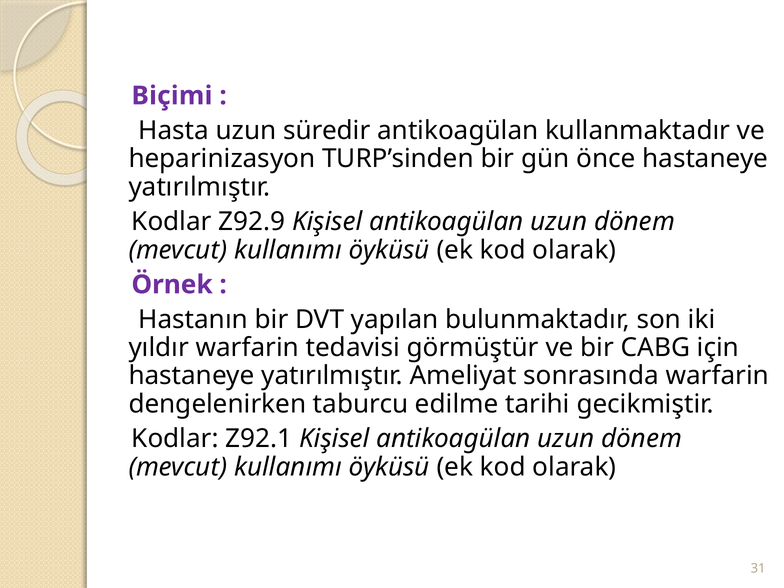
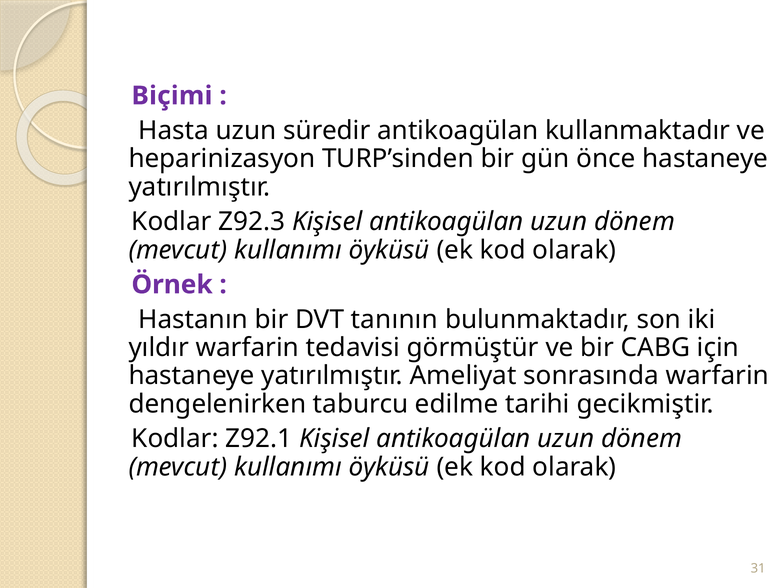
Z92.9: Z92.9 -> Z92.3 (252, 222)
yapılan: yapılan -> tanının (394, 319)
